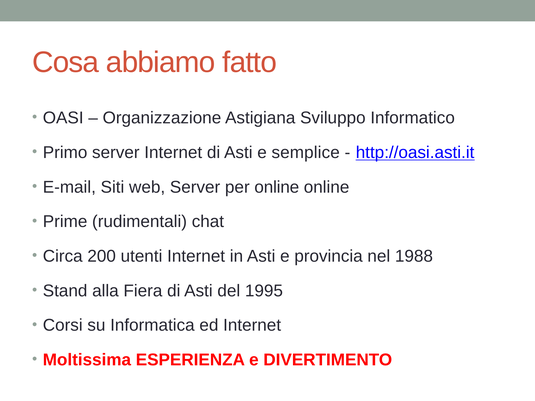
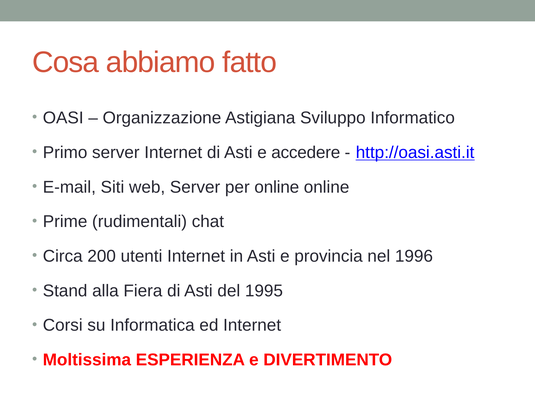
semplice: semplice -> accedere (306, 153)
1988: 1988 -> 1996 (414, 256)
